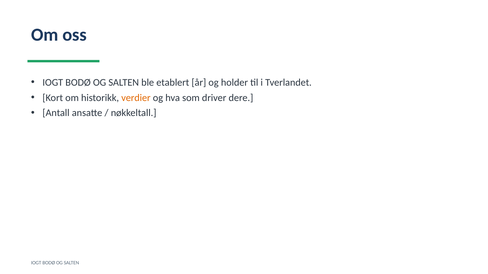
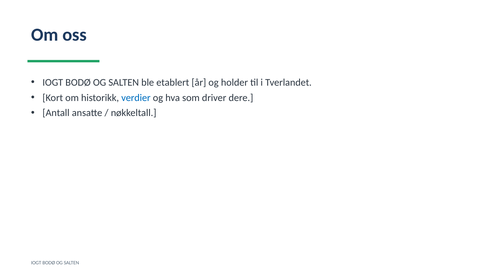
verdier colour: orange -> blue (136, 98)
